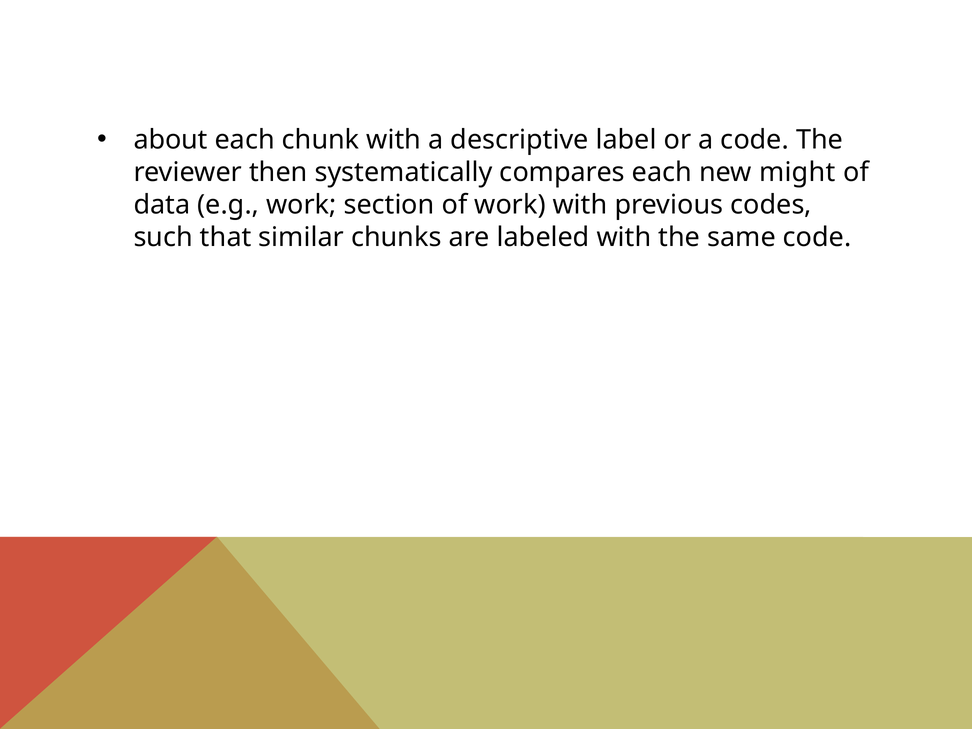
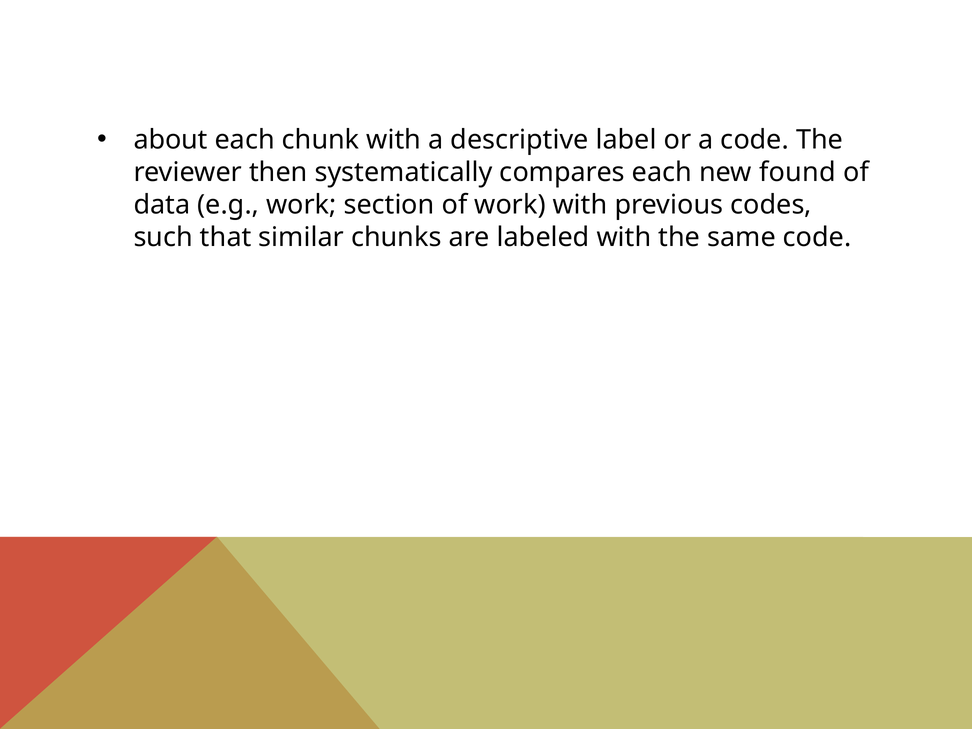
might: might -> found (797, 172)
